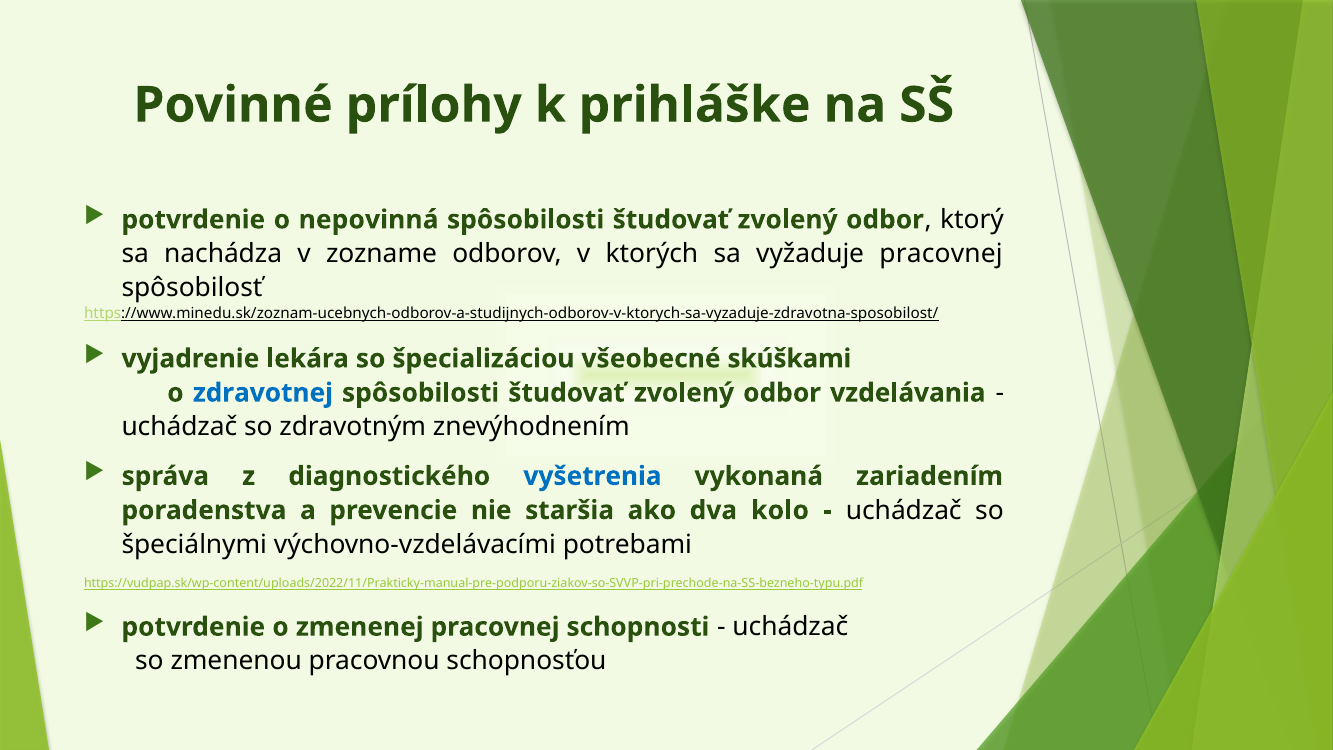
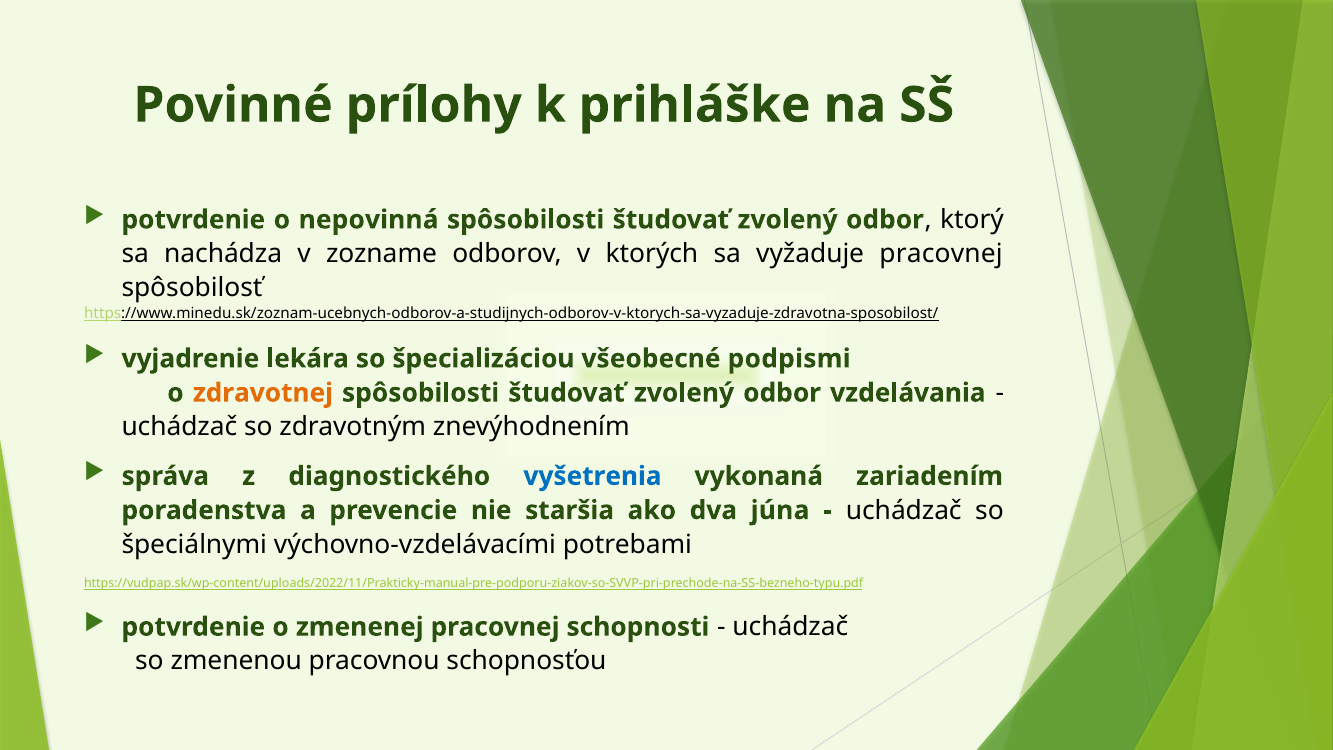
skúškami: skúškami -> podpismi (789, 359)
zdravotnej colour: blue -> orange (263, 393)
kolo: kolo -> júna (780, 510)
